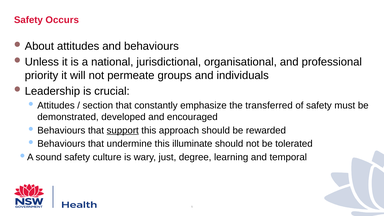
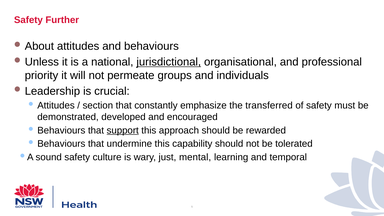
Occurs: Occurs -> Further (62, 20)
jurisdictional underline: none -> present (169, 62)
illuminate: illuminate -> capability (192, 144)
degree: degree -> mental (195, 157)
